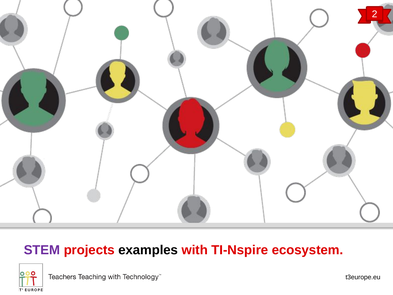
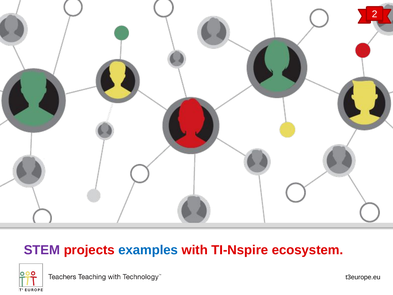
examples colour: black -> blue (148, 250)
